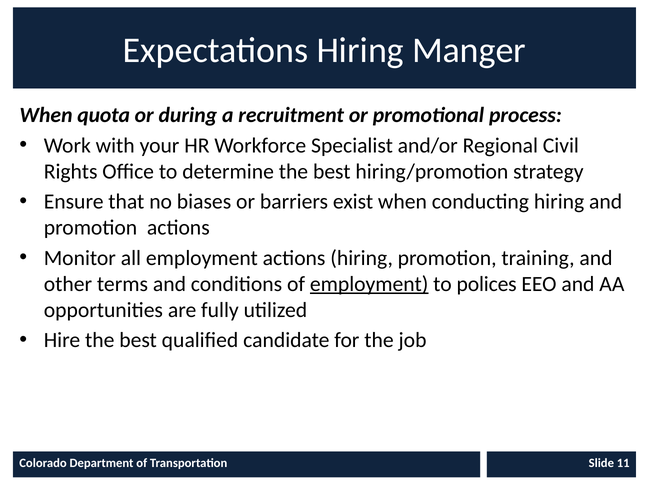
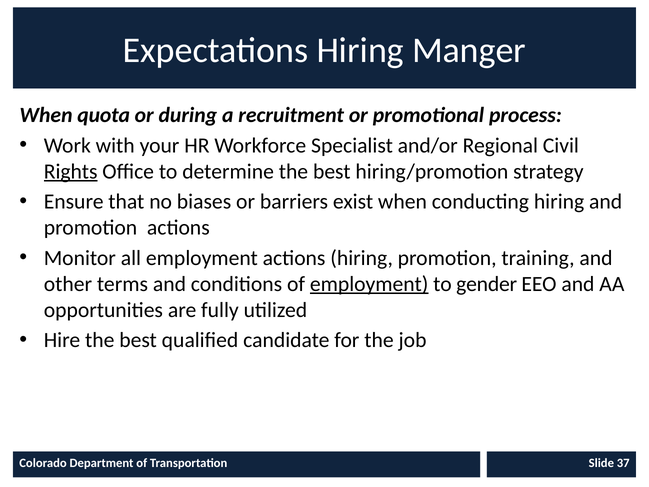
Rights underline: none -> present (71, 171)
polices: polices -> gender (487, 284)
11: 11 -> 37 (623, 463)
